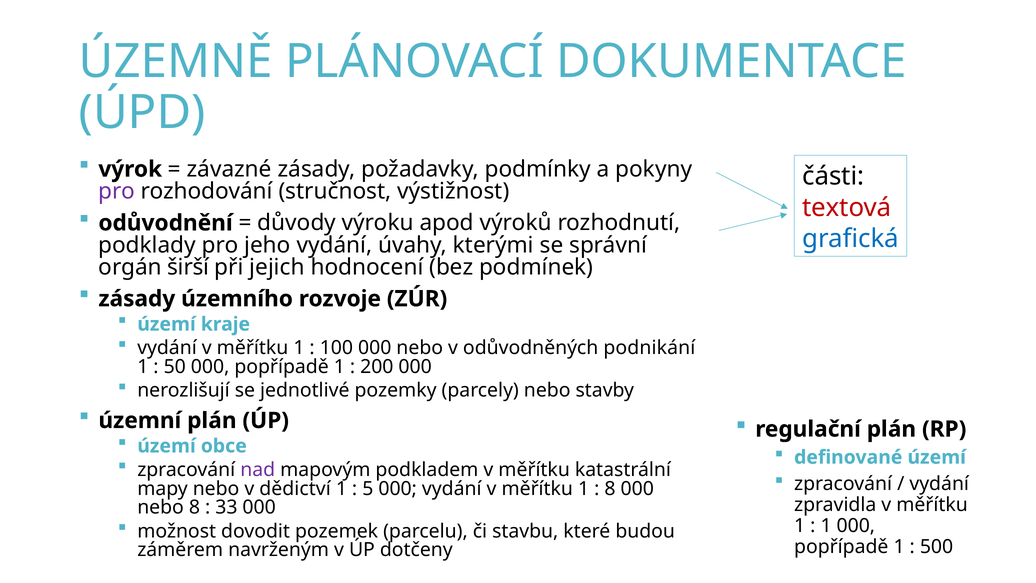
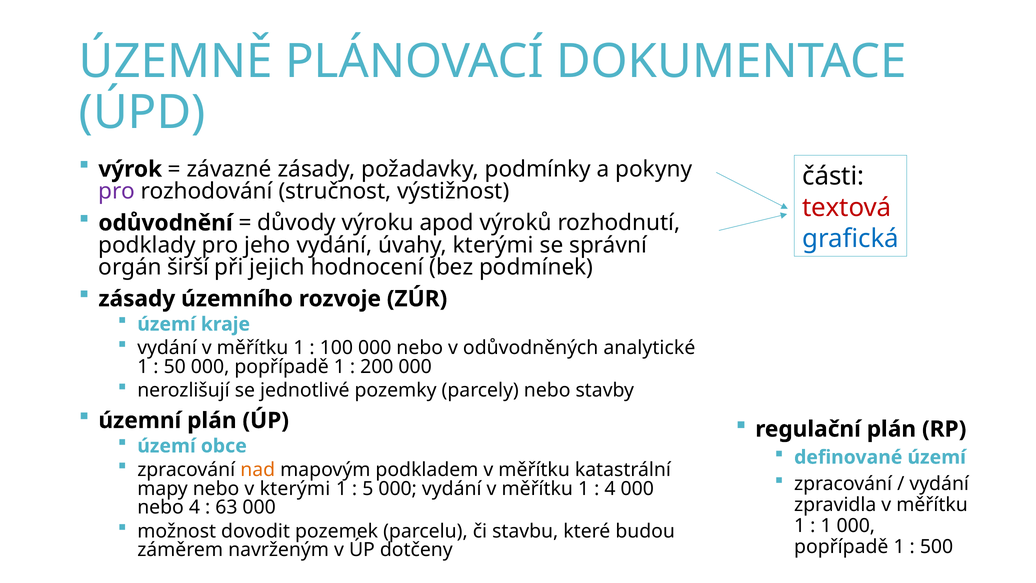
podnikání: podnikání -> analytické (649, 348)
nad colour: purple -> orange (258, 470)
v dědictví: dědictví -> kterými (295, 488)
8: 8 -> 4 (610, 488)
nebo 8: 8 -> 4 (194, 507)
33: 33 -> 63 (226, 507)
